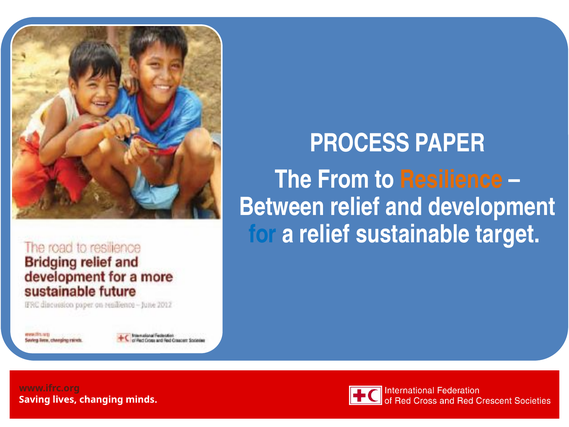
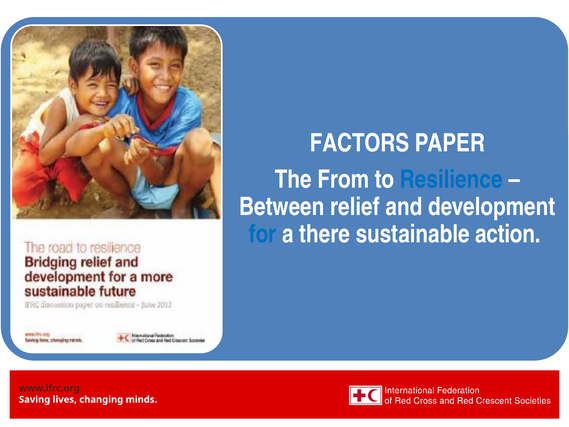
PROCESS: PROCESS -> FACTORS (360, 143)
Resilience colour: orange -> blue (451, 179)
a relief: relief -> there (325, 234)
target: target -> action (508, 234)
